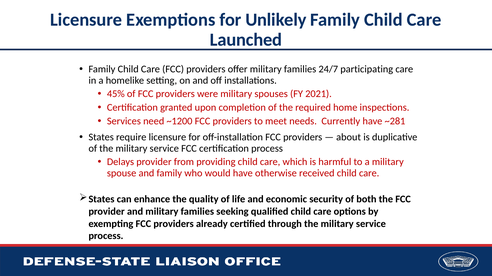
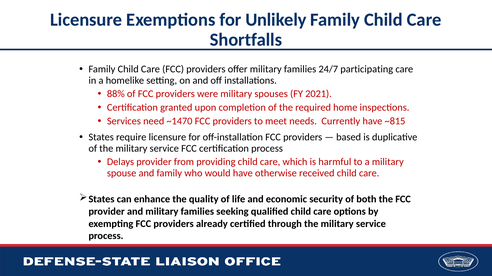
Launched: Launched -> Shortfalls (246, 40)
45%: 45% -> 88% (116, 94)
~1200: ~1200 -> ~1470 (179, 121)
~281: ~281 -> ~815 (395, 121)
about: about -> based (349, 138)
